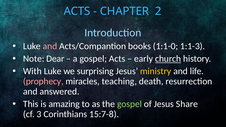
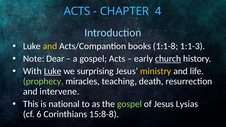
2: 2 -> 4 (158, 11)
and colour: pink -> yellow (50, 46)
1:1-0: 1:1-0 -> 1:1-8 (166, 46)
Luke underline: none -> present (53, 71)
prophecy colour: pink -> light green (43, 81)
answered: answered -> intervene (60, 92)
amazing: amazing -> national (64, 104)
Share: Share -> Lysias (187, 104)
3: 3 -> 6 (39, 114)
15:7-8: 15:7-8 -> 15:8-8 (104, 114)
